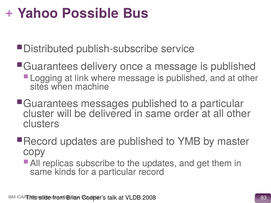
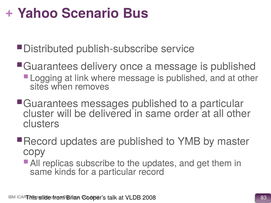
Possible: Possible -> Scenario (90, 14)
machine: machine -> removes (92, 87)
